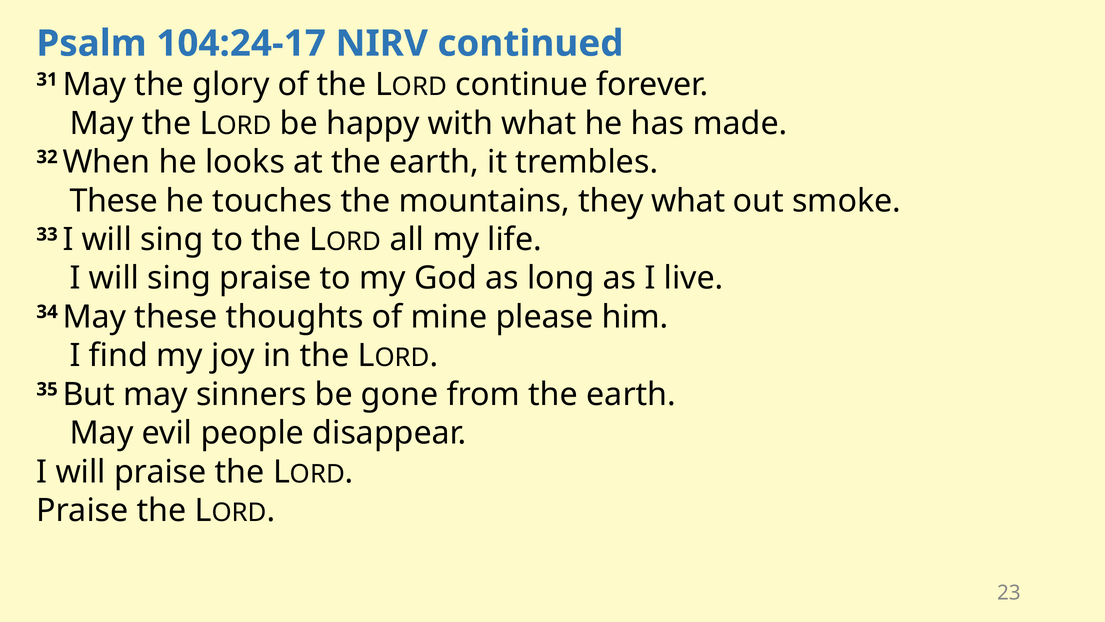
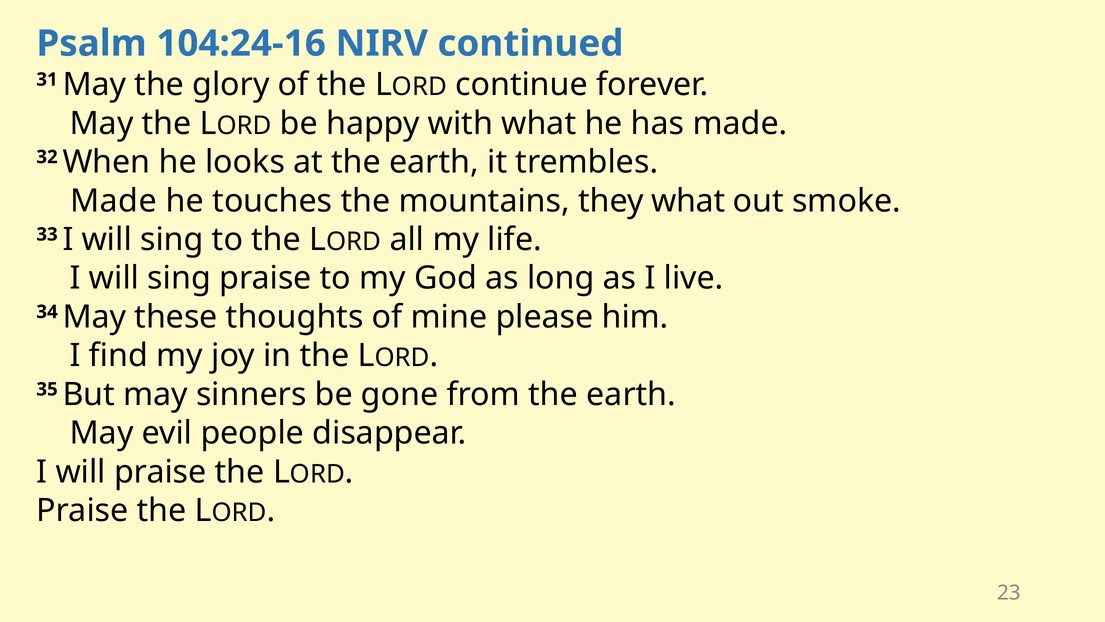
104:24-17: 104:24-17 -> 104:24-16 (241, 44)
These: These -> Made (114, 201)
